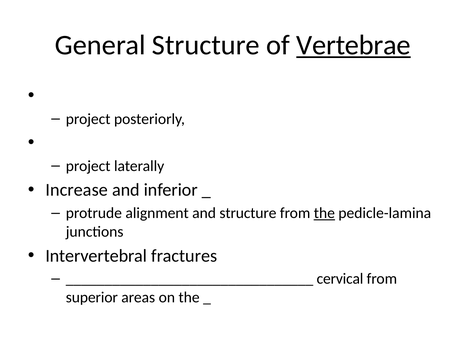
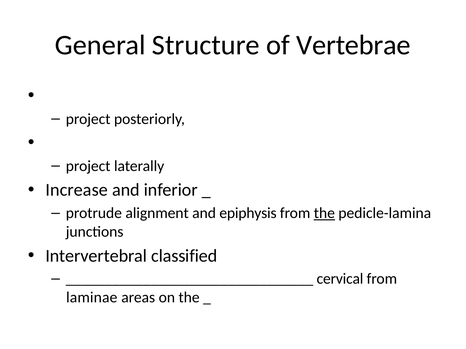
Vertebrae underline: present -> none (353, 45)
and structure: structure -> epiphysis (248, 213)
fractures: fractures -> classified (184, 256)
superior: superior -> laminae (92, 298)
